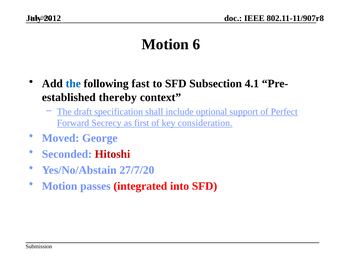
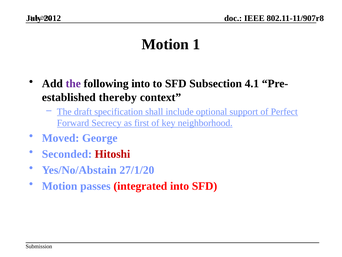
6: 6 -> 1 (196, 44)
the colour: blue -> purple (73, 83)
following fast: fast -> into (141, 83)
consideration: consideration -> neighborhood (205, 123)
27/7/20: 27/7/20 -> 27/1/20 (137, 170)
